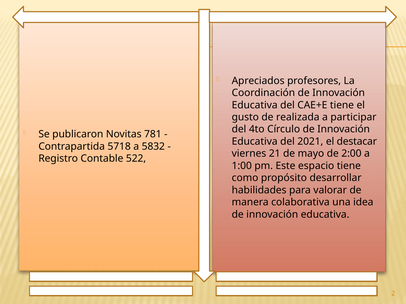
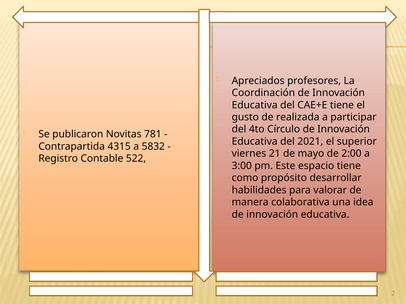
destacar: destacar -> superior (357, 142)
5718: 5718 -> 4315 (119, 147)
1:00: 1:00 -> 3:00 (242, 166)
